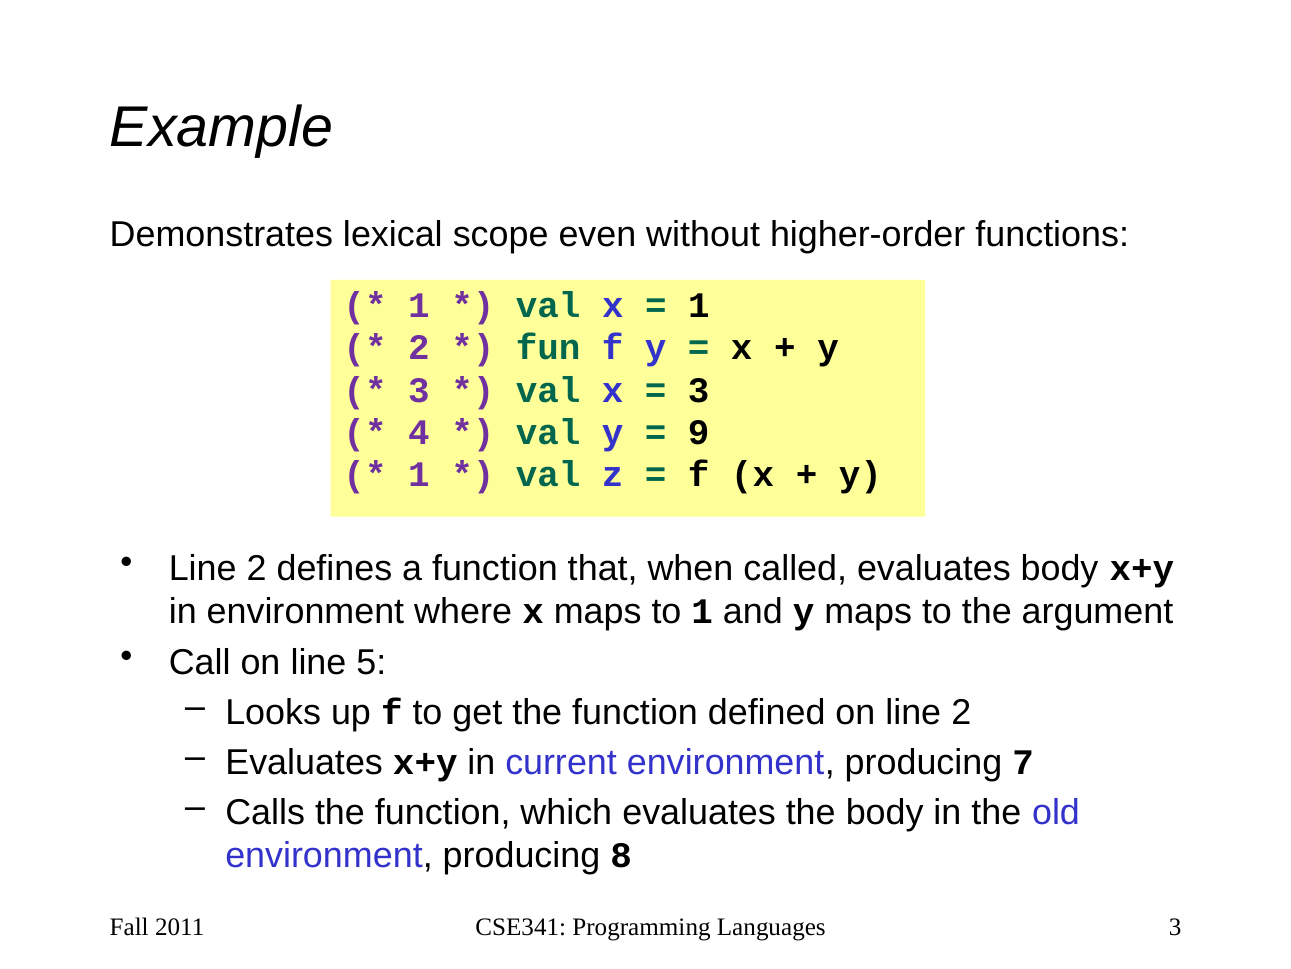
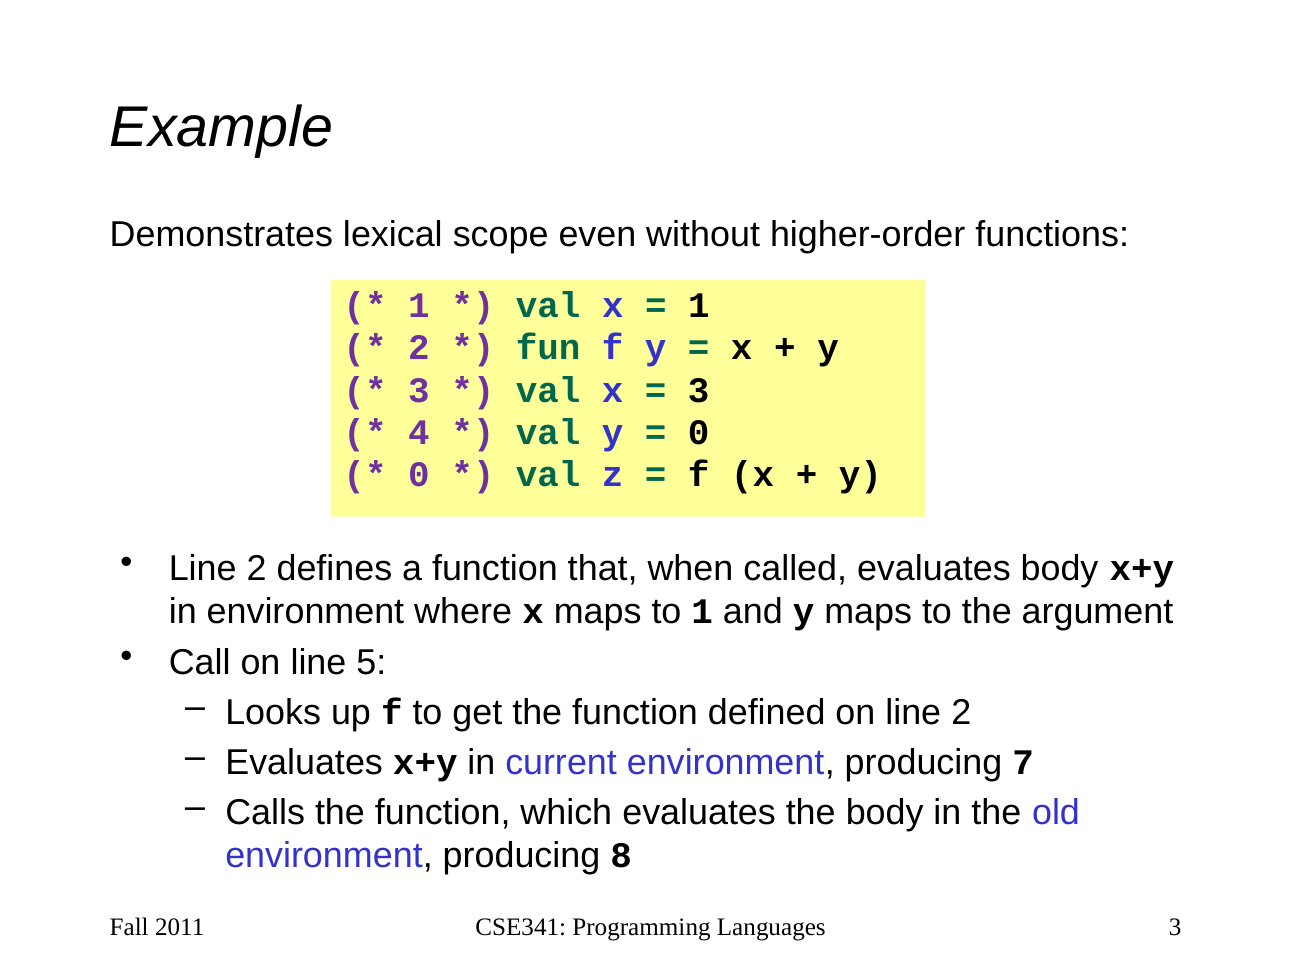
9: 9 -> 0 (699, 432)
1: 1 -> 0 (419, 475)
